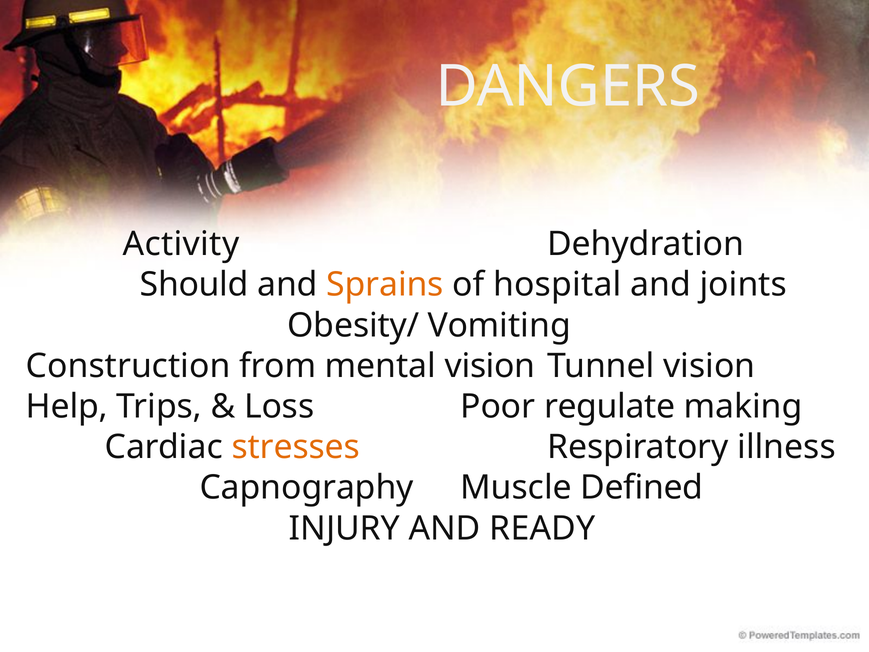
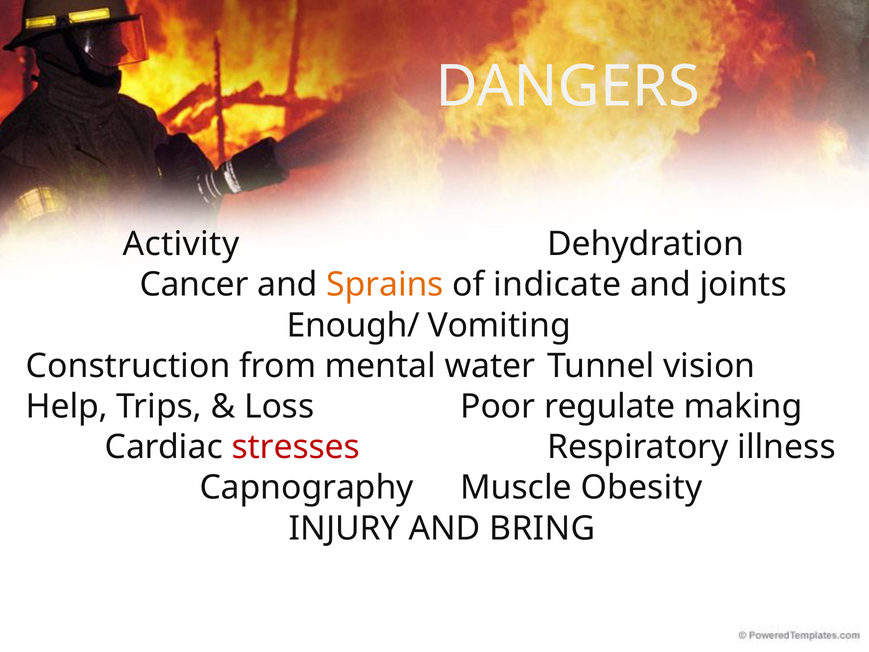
Should: Should -> Cancer (194, 285)
hospital: hospital -> indicate (557, 285)
Obesity/: Obesity/ -> Enough/ (353, 325)
mental vision: vision -> water (490, 366)
stresses colour: orange -> red (296, 447)
Defined: Defined -> Obesity (641, 488)
READY: READY -> BRING (542, 528)
